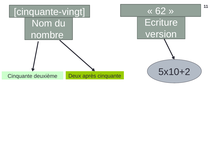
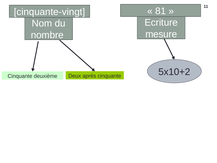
62: 62 -> 81 (161, 11)
version: version -> mesure (161, 34)
